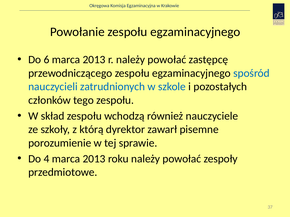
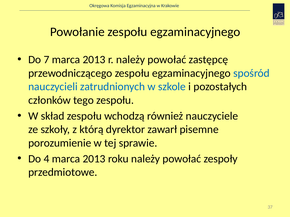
6: 6 -> 7 (46, 60)
